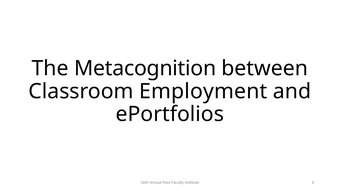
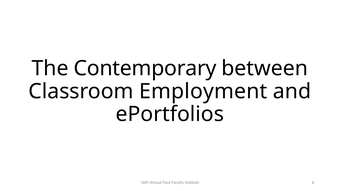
Metacognition: Metacognition -> Contemporary (145, 68)
